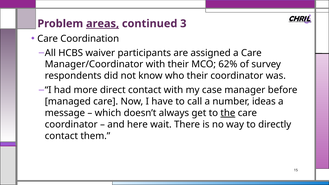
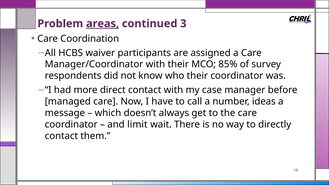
62%: 62% -> 85% (228, 64)
the underline: present -> none (228, 113)
here: here -> limit (137, 125)
